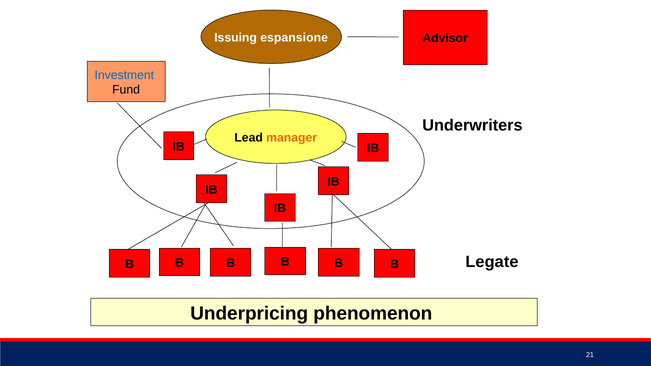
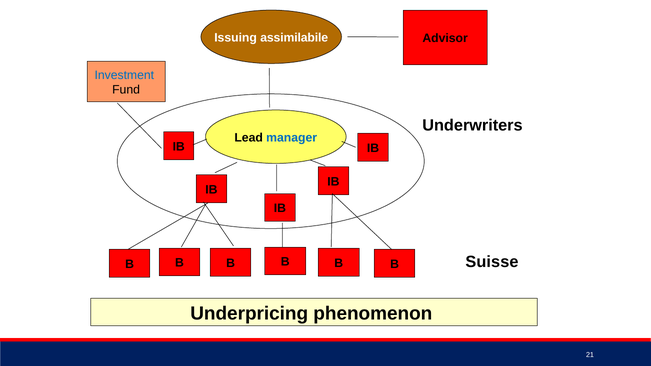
espansione: espansione -> assimilabile (294, 38)
manager colour: orange -> blue (292, 138)
Legate: Legate -> Suisse (492, 262)
